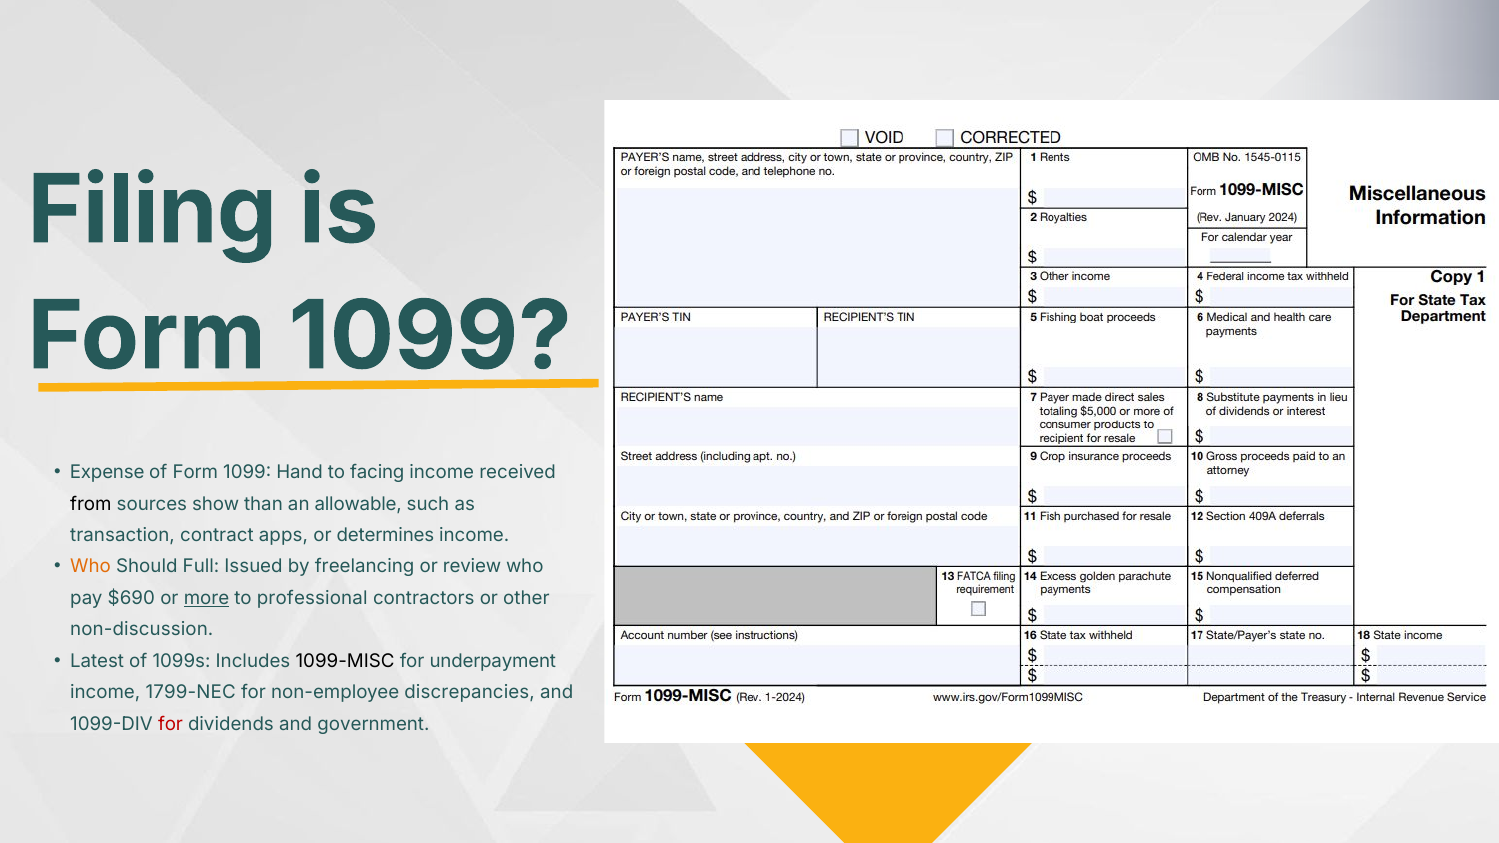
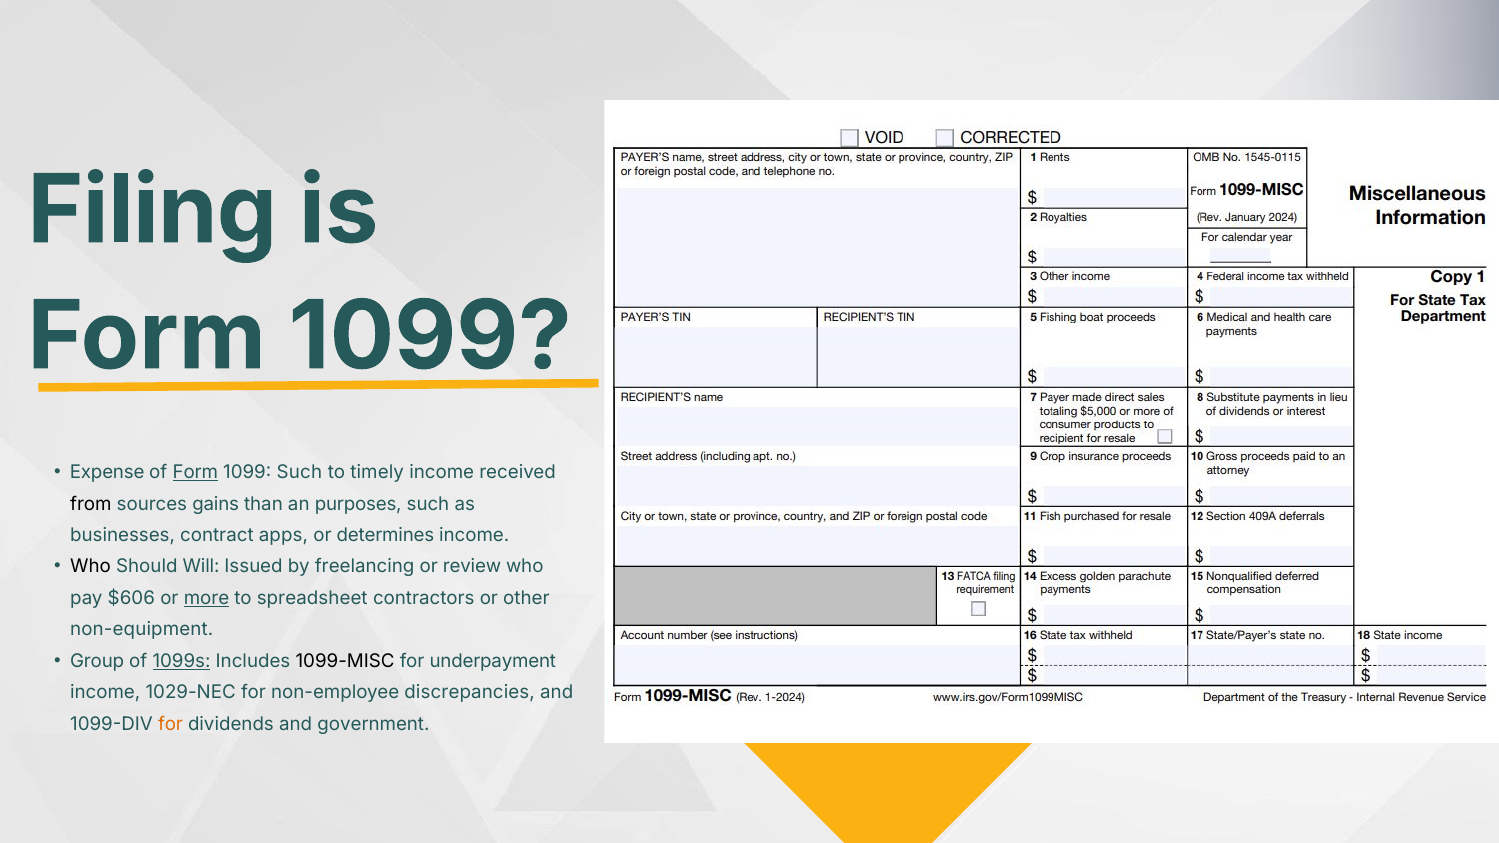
Form underline: none -> present (195, 472)
1099 Hand: Hand -> Such (299, 472)
facing: facing -> timely (377, 472)
show: show -> gains (216, 504)
allowable: allowable -> purposes (358, 504)
transaction: transaction -> businesses (123, 535)
Who colour: orange -> black (91, 567)
Full: Full -> Will (201, 567)
$690: $690 -> $606 (131, 598)
professional: professional -> spreadsheet (312, 598)
non-discussion: non-discussion -> non-equipment (142, 630)
Latest: Latest -> Group (97, 661)
1099s underline: none -> present (181, 661)
1799-NEC: 1799-NEC -> 1029-NEC (191, 693)
for colour: red -> orange (170, 724)
